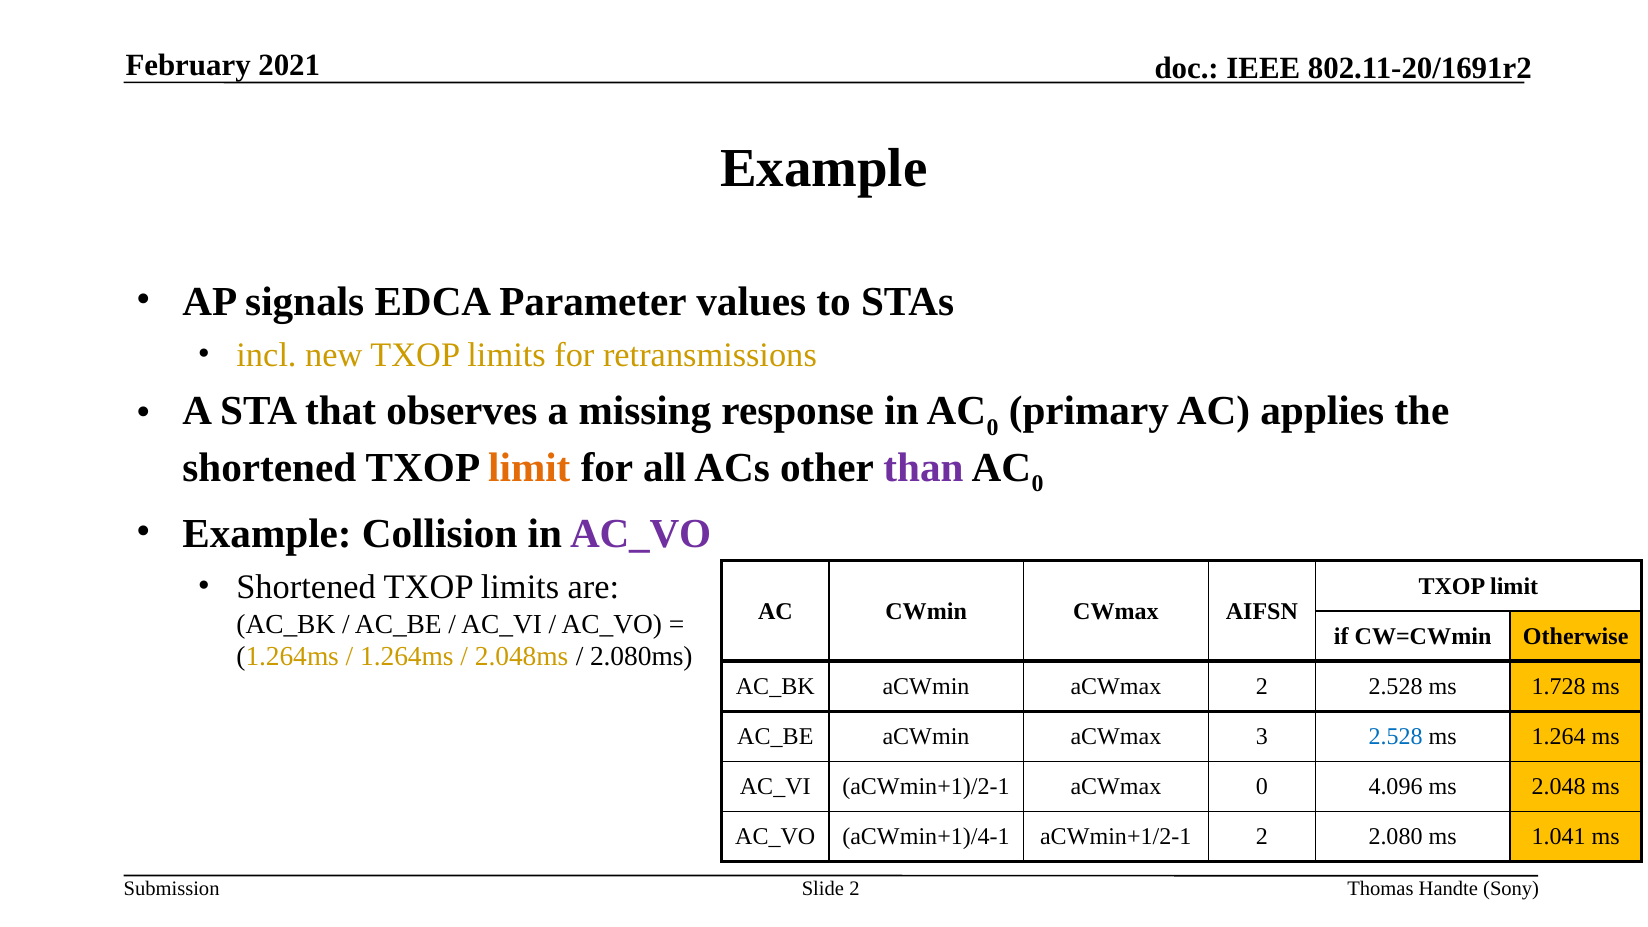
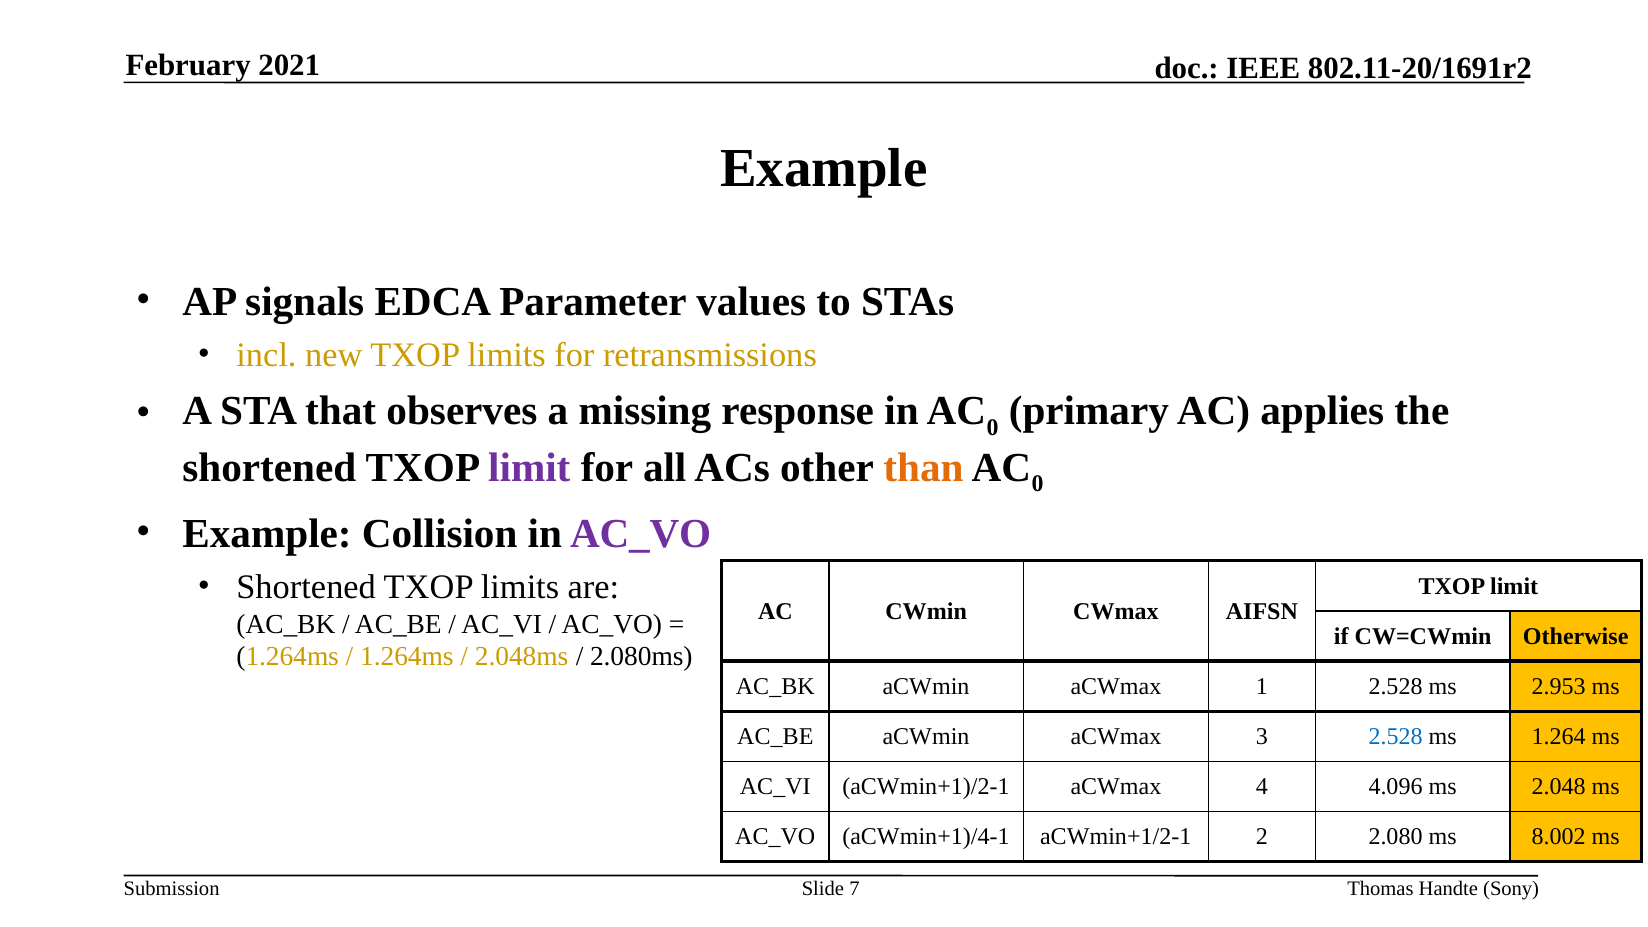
limit colour: orange -> purple (529, 467)
than colour: purple -> orange (924, 467)
aCWmax 2: 2 -> 1 (1262, 686)
1.728: 1.728 -> 2.953 (1559, 686)
aCWmax 0: 0 -> 4 (1262, 787)
1.041: 1.041 -> 8.002 (1559, 837)
Slide 2: 2 -> 7 (854, 889)
